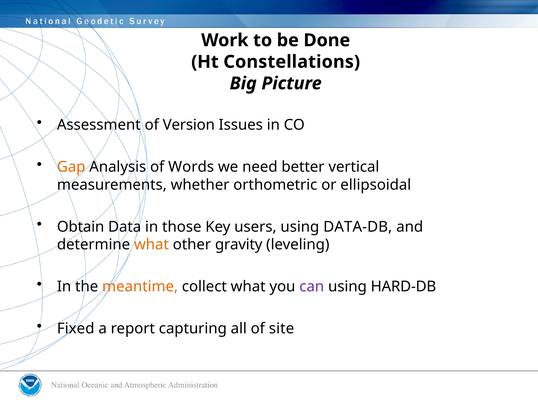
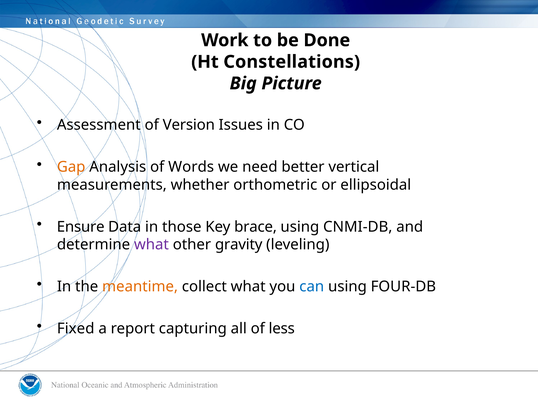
Obtain: Obtain -> Ensure (81, 226)
users: users -> brace (256, 226)
DATA-DB: DATA-DB -> CNMI-DB (358, 226)
what colour: orange -> purple (151, 244)
can colour: purple -> blue (312, 286)
HARD-DB: HARD-DB -> FOUR-DB (403, 286)
site: site -> less (282, 328)
